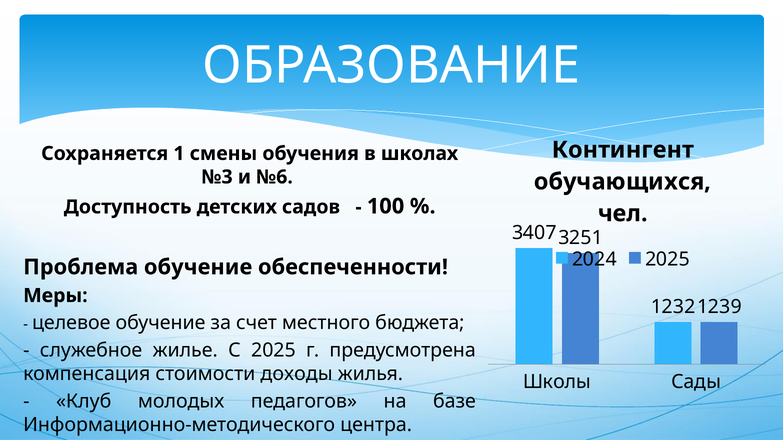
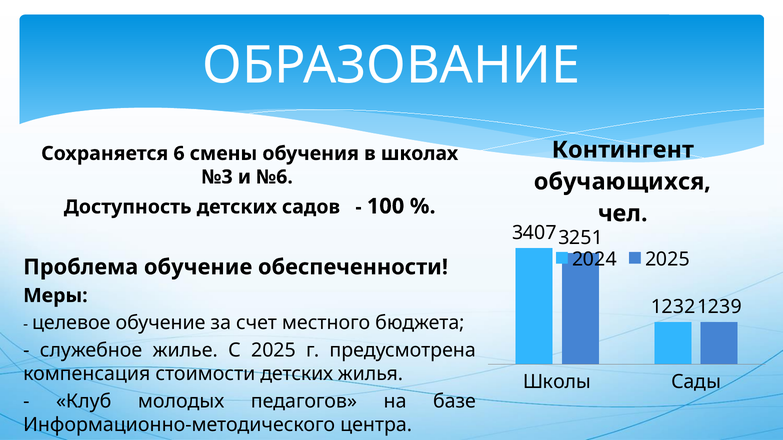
1: 1 -> 6 (179, 154)
стоимости доходы: доходы -> детских (297, 374)
